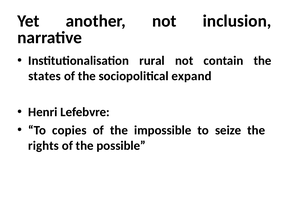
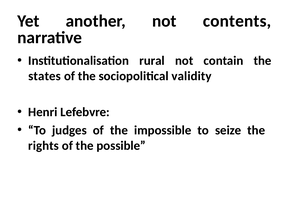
inclusion: inclusion -> contents (237, 21)
expand: expand -> validity (192, 76)
copies: copies -> judges (69, 130)
